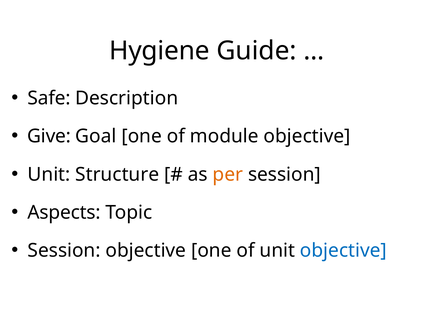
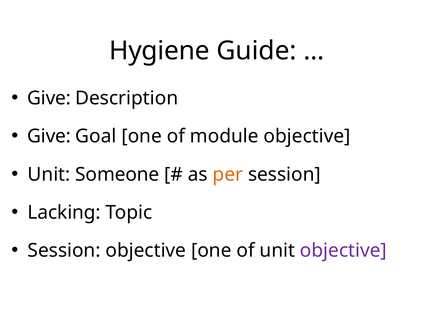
Safe: Safe -> Give (49, 98)
Structure: Structure -> Someone (117, 174)
Aspects: Aspects -> Lacking (64, 212)
objective colour: blue -> purple (343, 250)
